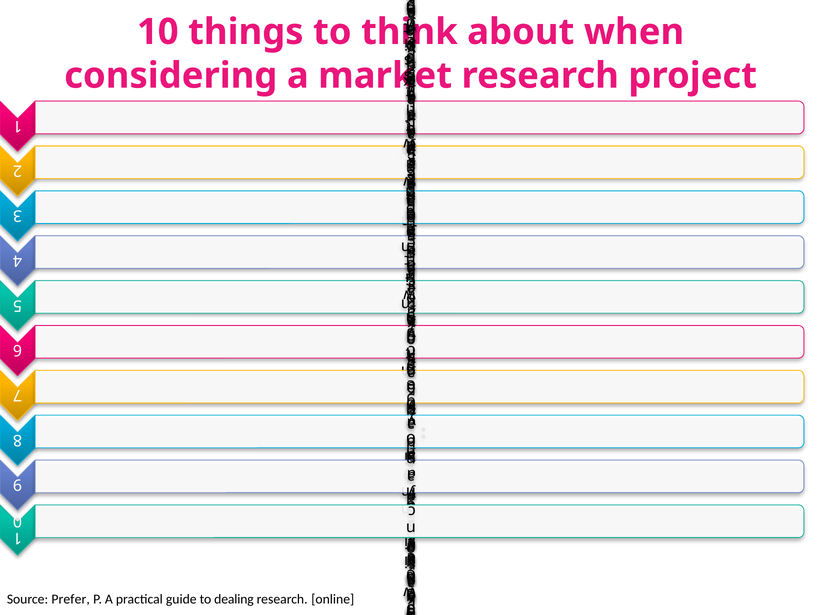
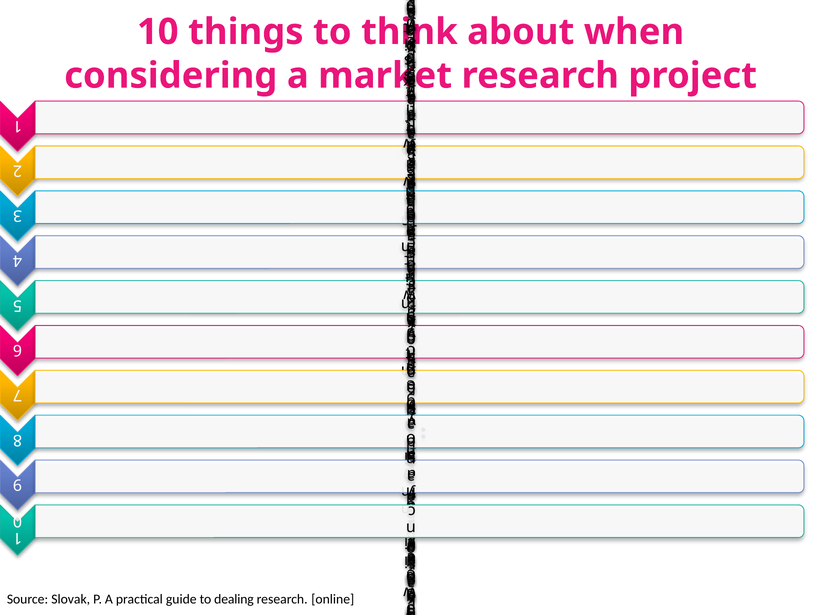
Prefer: Prefer -> Slovak (71, 599)
